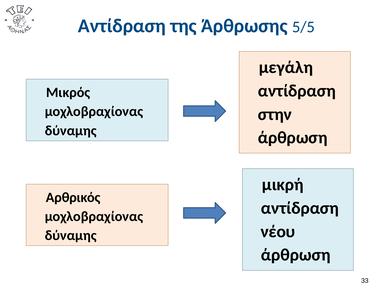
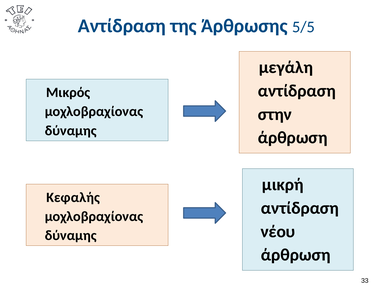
Αρθρικός: Αρθρικός -> Κεφαλής (73, 198)
